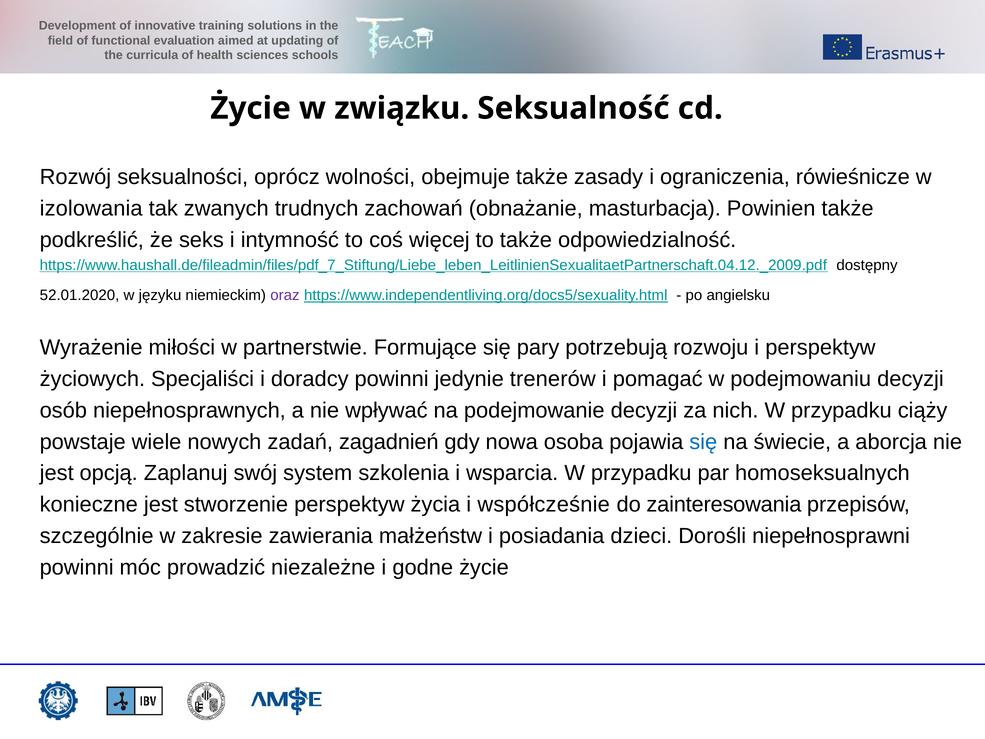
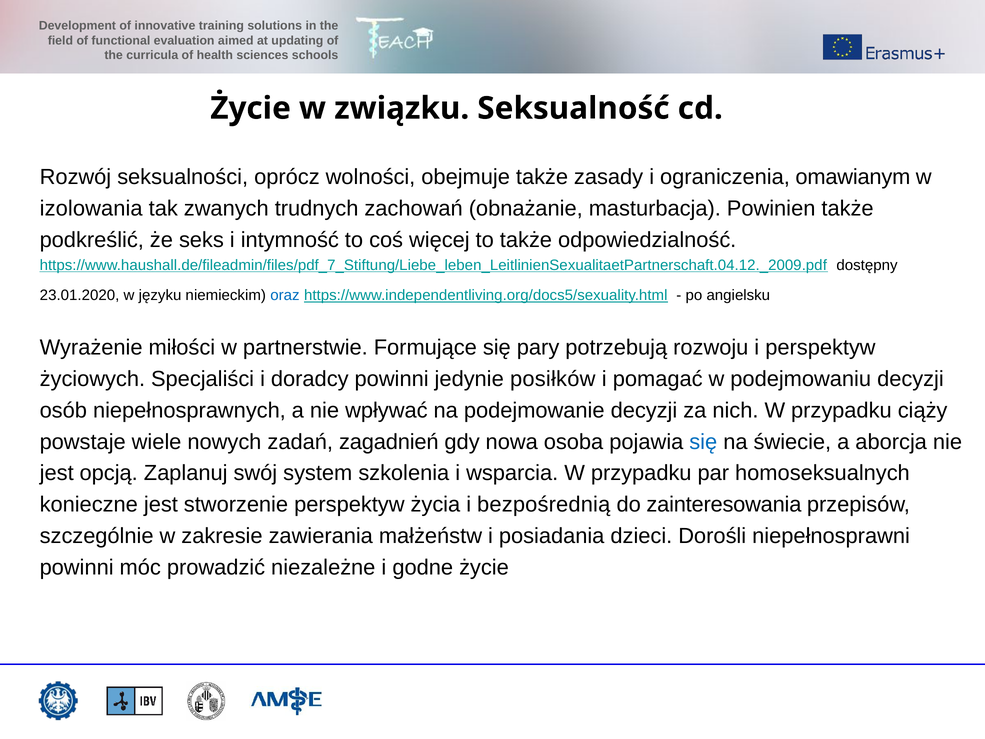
rówieśnicze: rówieśnicze -> omawianym (853, 177)
52.01.2020: 52.01.2020 -> 23.01.2020 (80, 295)
oraz colour: purple -> blue (285, 295)
trenerów: trenerów -> posiłków (553, 379)
współcześnie: współcześnie -> bezpośrednią (544, 505)
